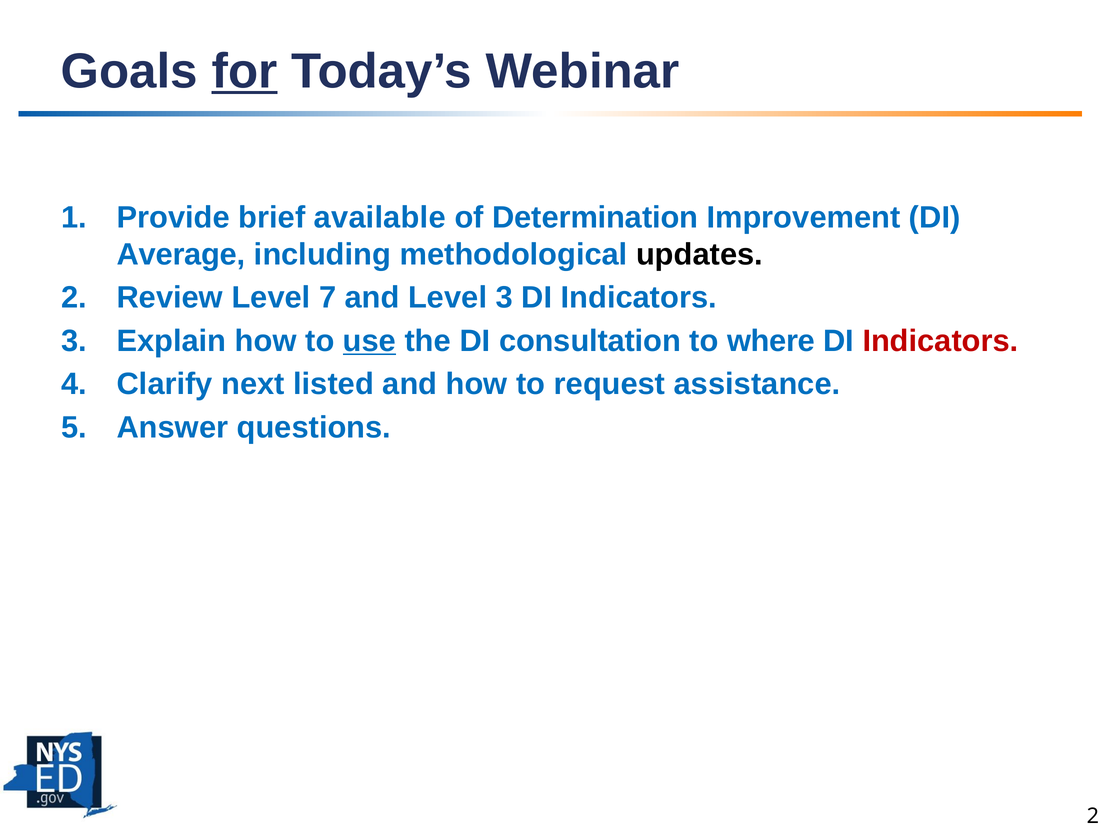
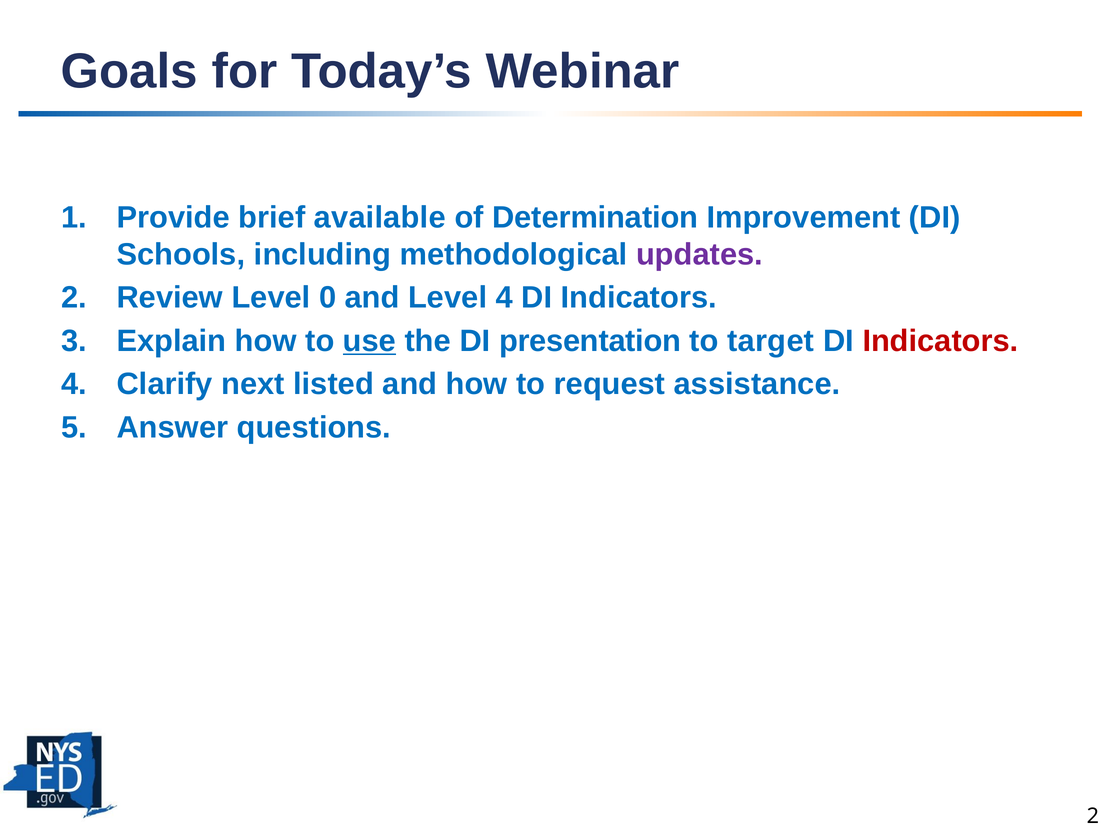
for underline: present -> none (245, 71)
Average: Average -> Schools (181, 254)
updates colour: black -> purple (700, 254)
7: 7 -> 0 (328, 298)
Level 3: 3 -> 4 (504, 298)
consultation: consultation -> presentation (590, 341)
where: where -> target (771, 341)
